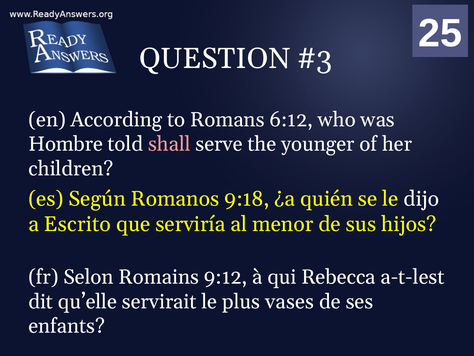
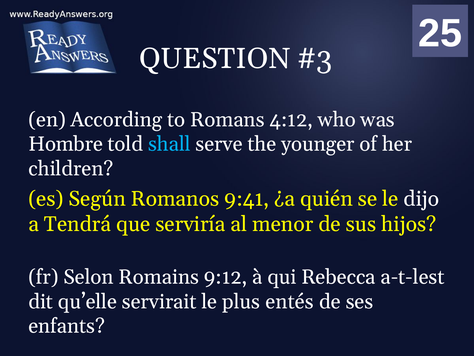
6:12: 6:12 -> 4:12 (291, 119)
shall colour: pink -> light blue (169, 144)
9:18: 9:18 -> 9:41 (247, 199)
Escrito: Escrito -> Tendrá (78, 224)
vases: vases -> entés (290, 301)
